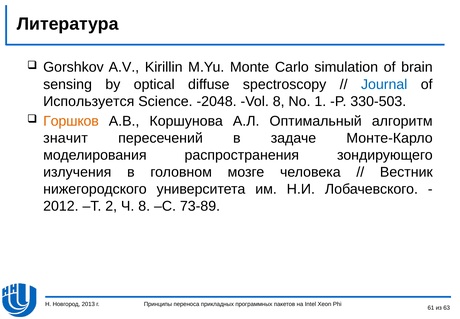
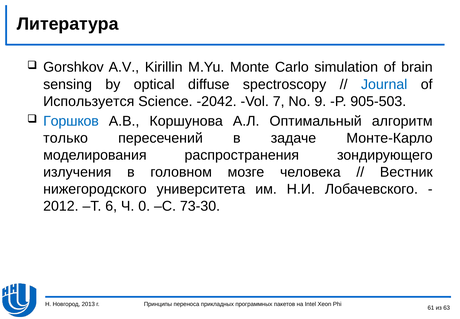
-2048: -2048 -> -2042 (217, 101)
Vol 8: 8 -> 7 (279, 101)
1: 1 -> 9 (320, 101)
330-503: 330-503 -> 905-503 (378, 101)
Горшков colour: orange -> blue (71, 121)
значит: значит -> только (66, 138)
2: 2 -> 6 (111, 206)
Ч 8: 8 -> 0 (144, 206)
73-89: 73-89 -> 73-30 (200, 206)
